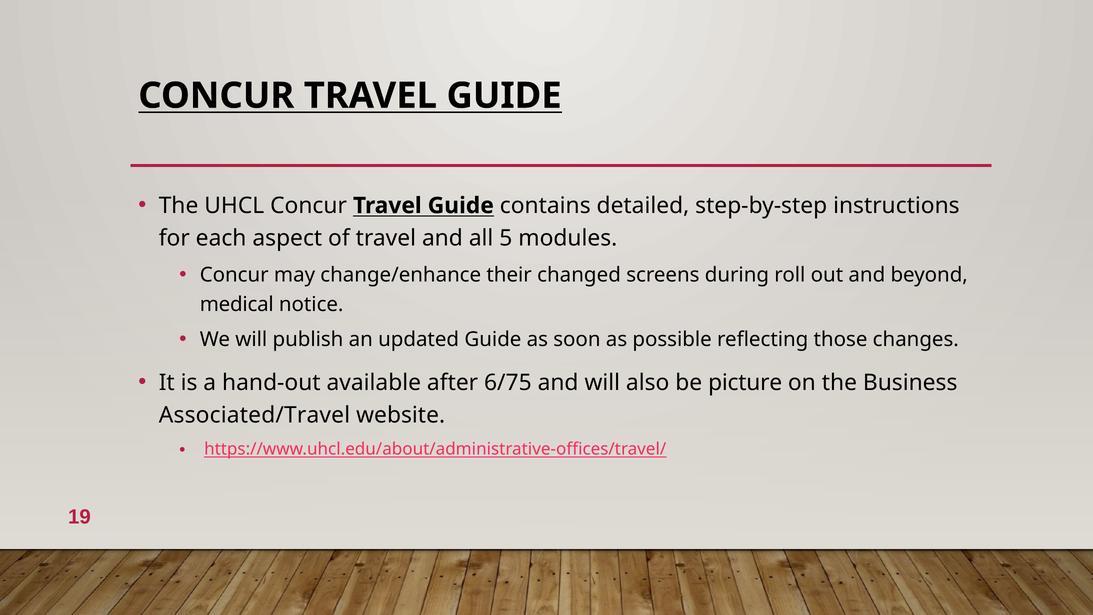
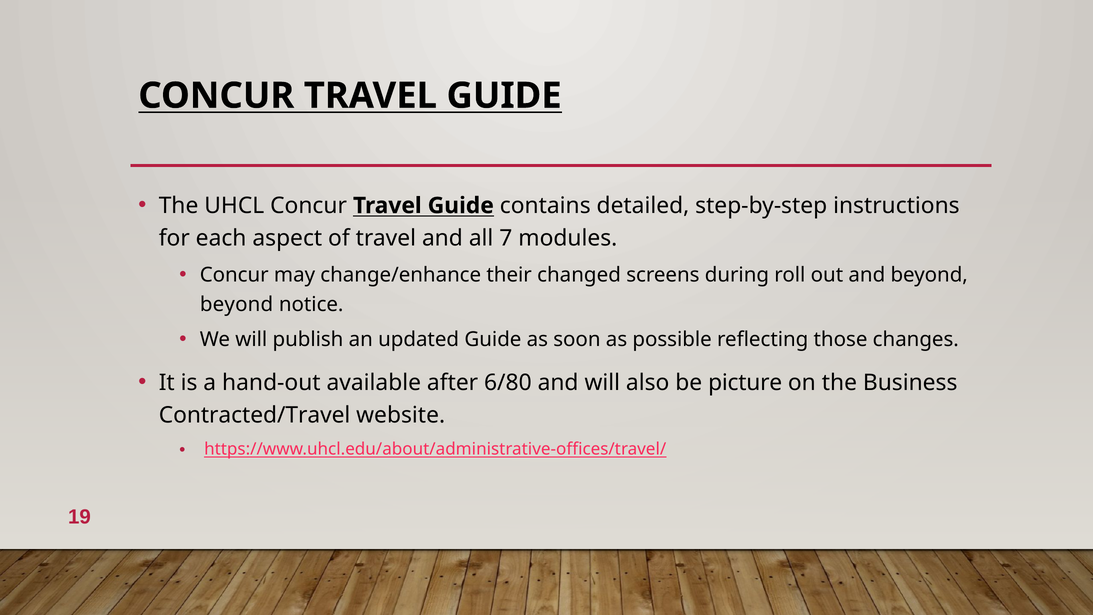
5: 5 -> 7 (506, 238)
medical: medical -> beyond (237, 304)
6/75: 6/75 -> 6/80 (508, 382)
Associated/Travel: Associated/Travel -> Contracted/Travel (255, 415)
